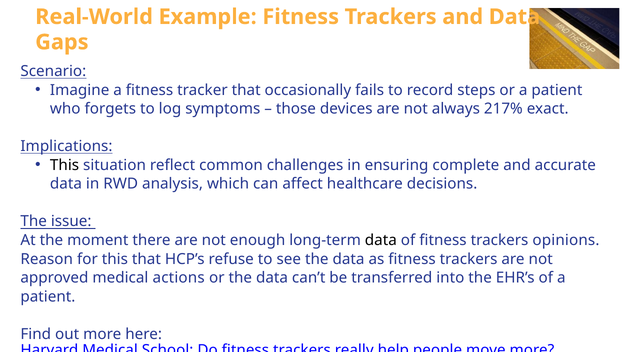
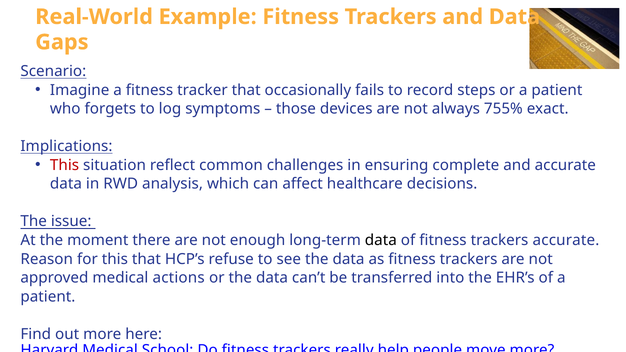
217%: 217% -> 755% (503, 109)
This colour: black -> red (65, 165)
trackers opinions: opinions -> accurate (566, 240)
